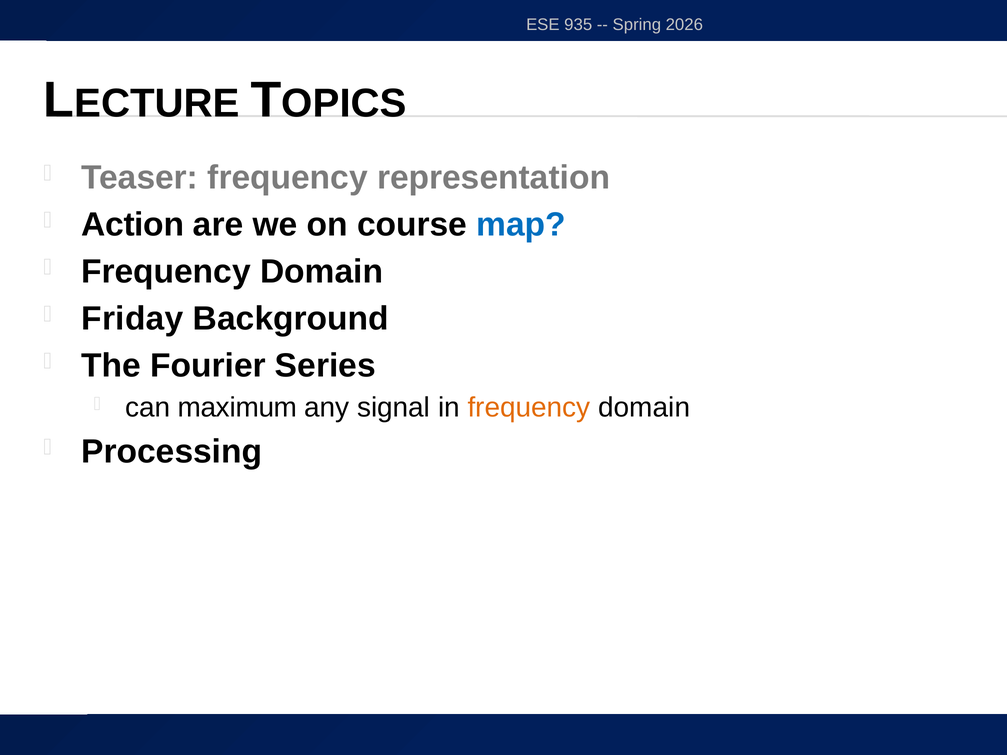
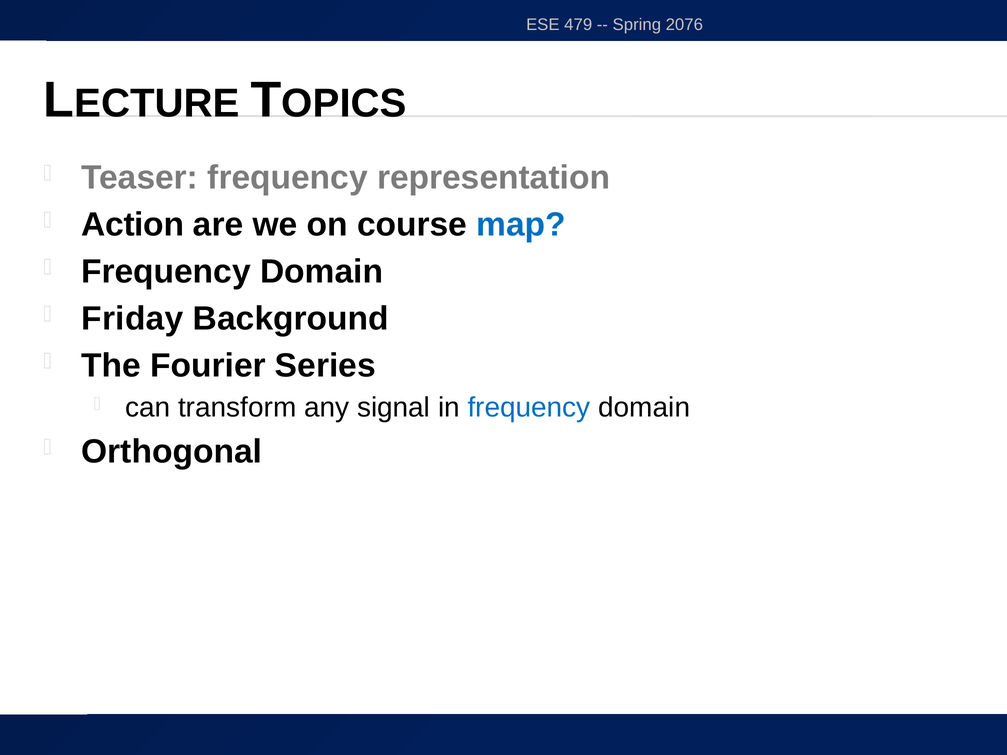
935: 935 -> 479 (578, 25)
2026: 2026 -> 2076 (684, 25)
maximum: maximum -> transform (237, 408)
frequency colour: orange -> blue (529, 408)
Processing: Processing -> Orthogonal (172, 452)
